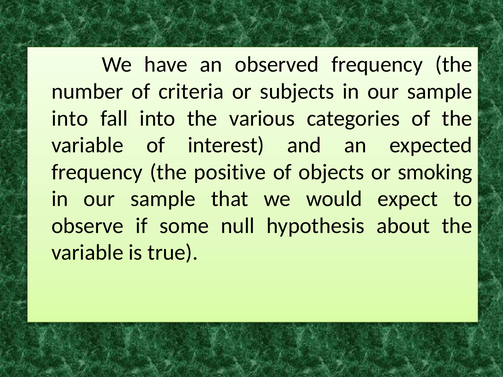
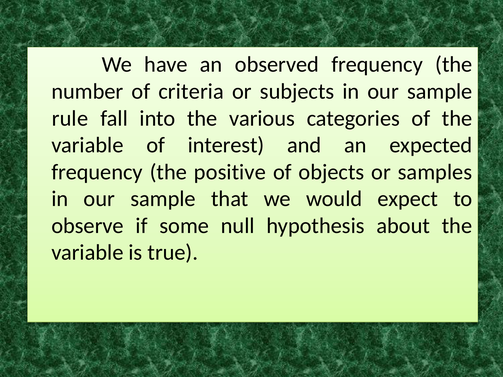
into: into -> rule (70, 118)
smoking: smoking -> samples (435, 172)
